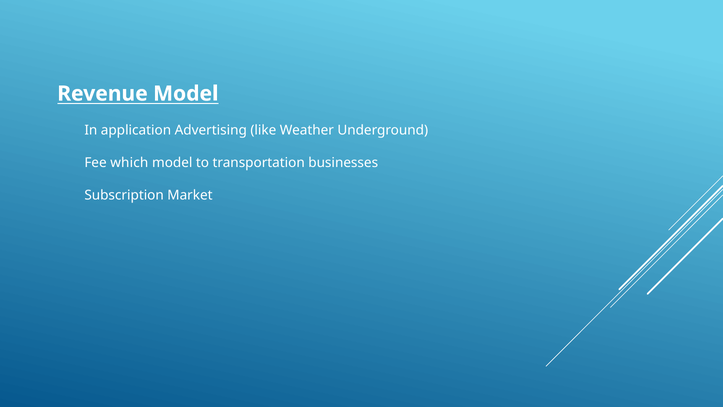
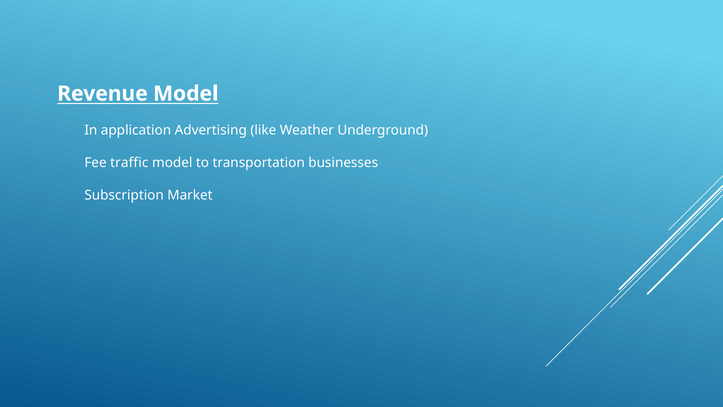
which: which -> traffic (129, 163)
